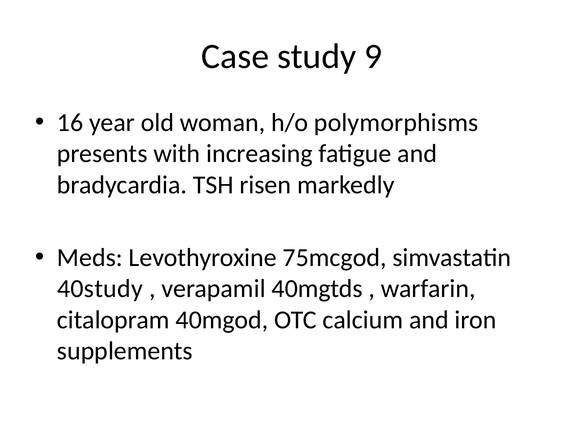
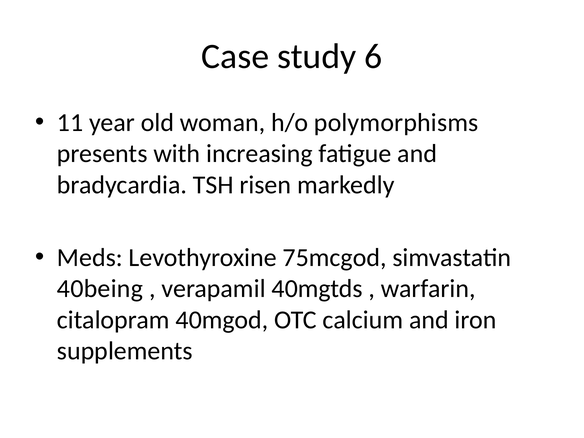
9: 9 -> 6 (373, 57)
16: 16 -> 11 (70, 123)
40study: 40study -> 40being (100, 289)
